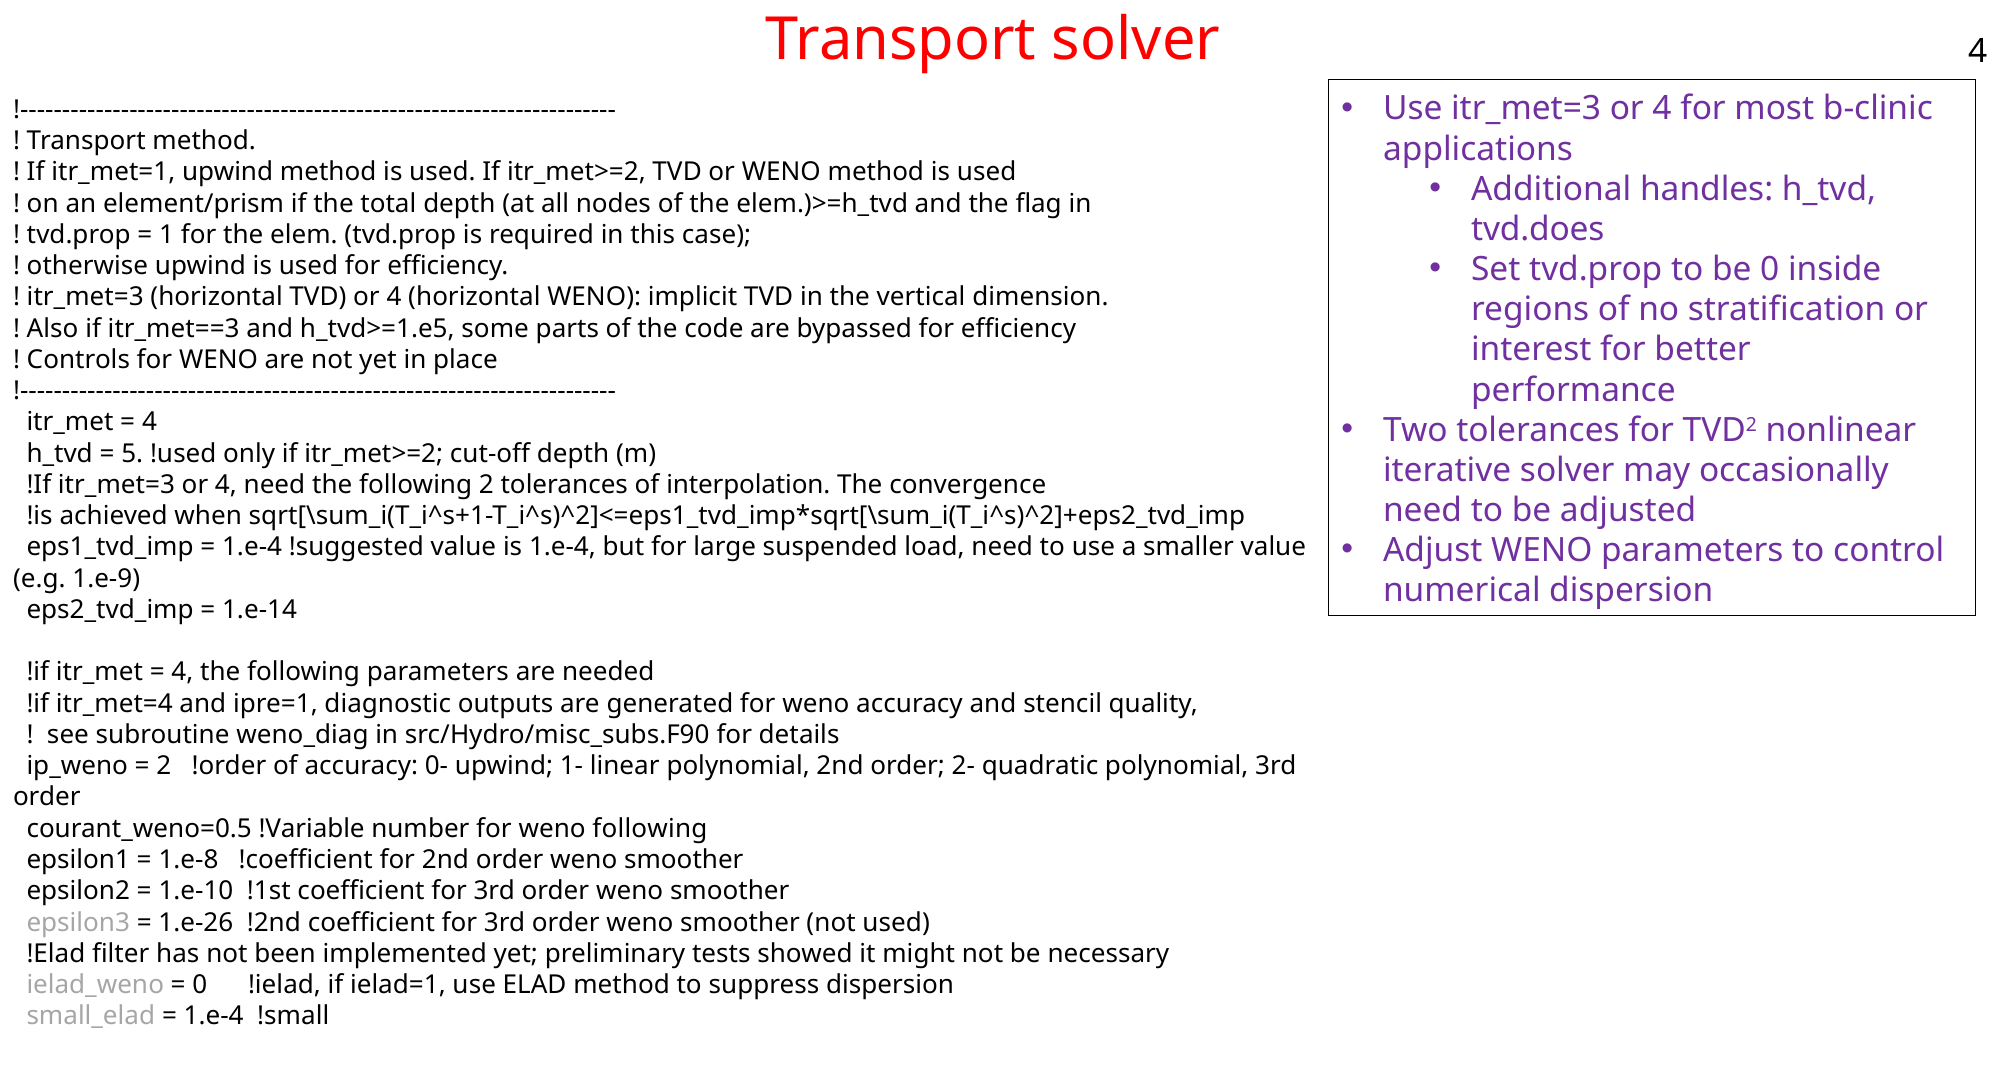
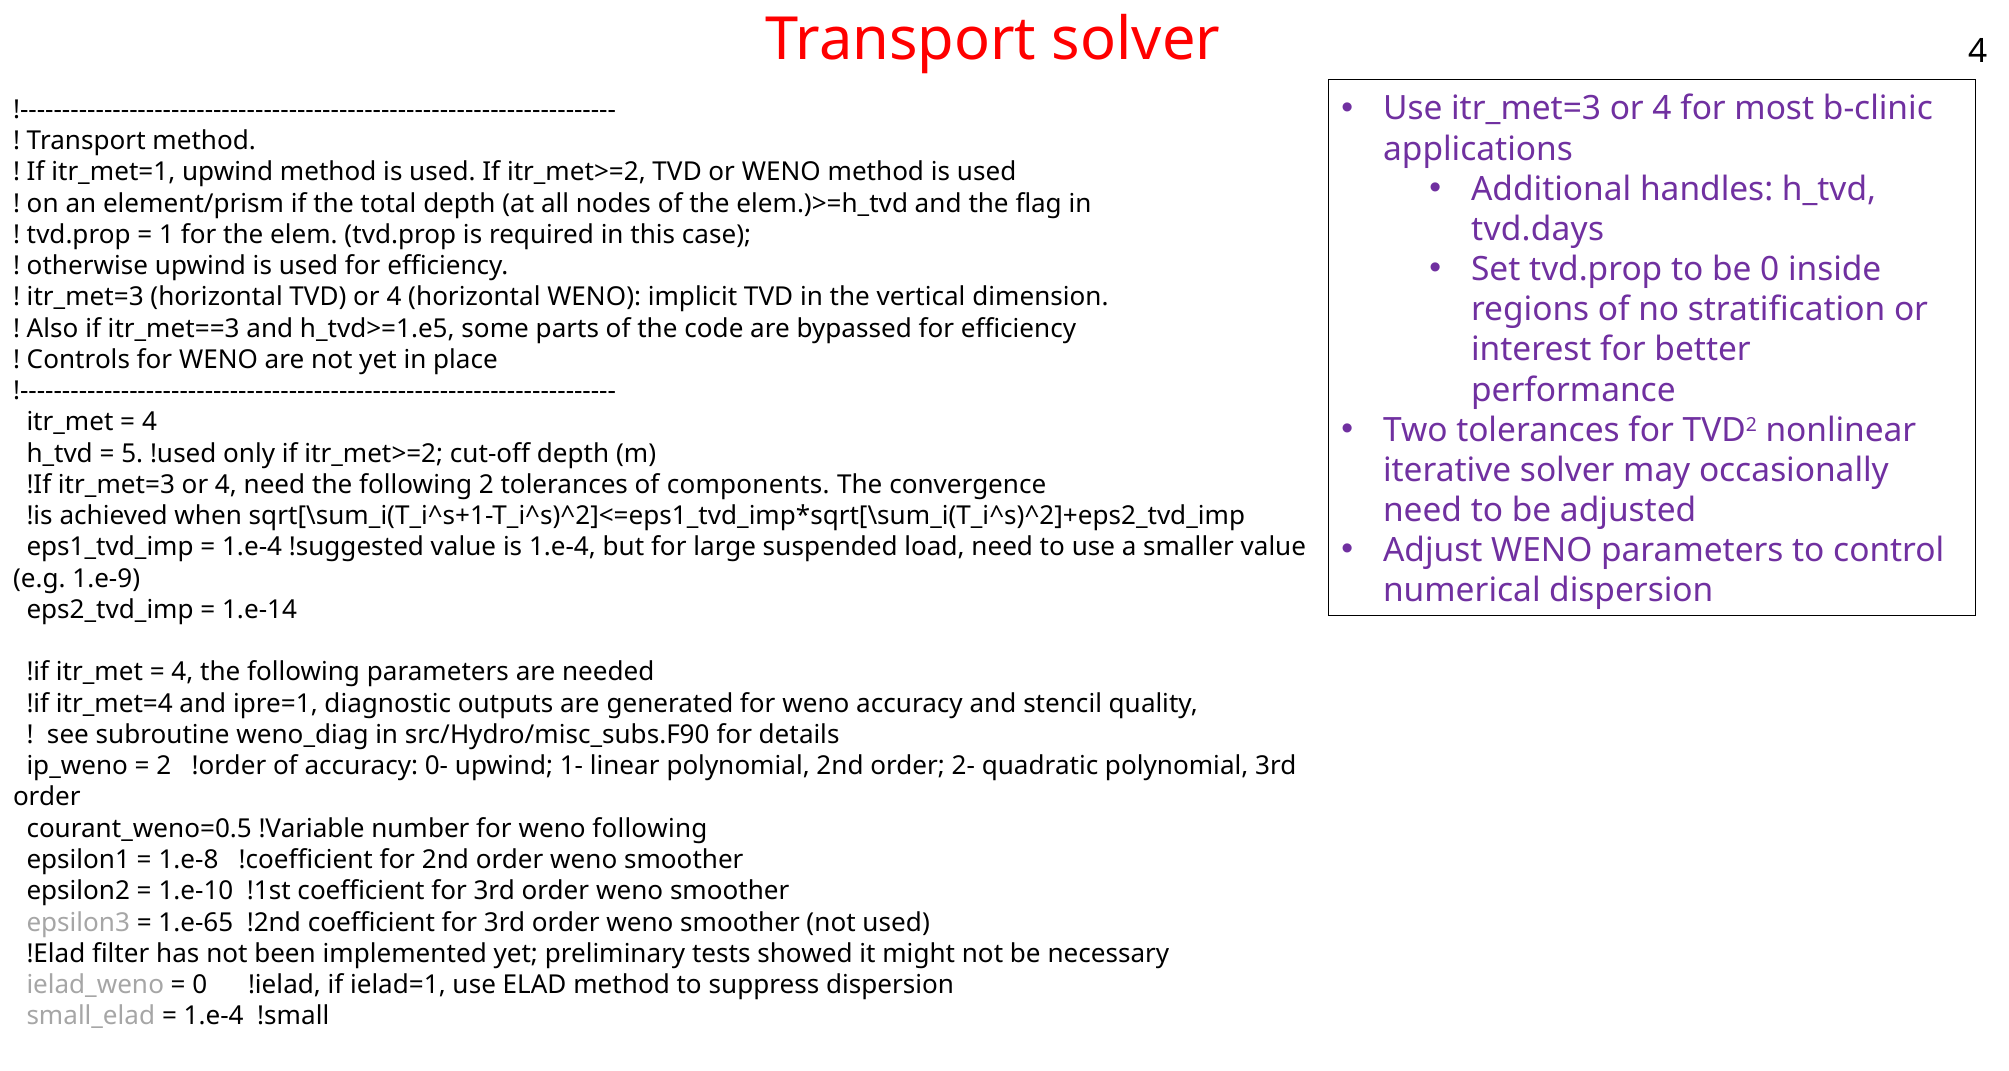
tvd.does: tvd.does -> tvd.days (1538, 230)
interpolation: interpolation -> components (748, 485)
1.e-26: 1.e-26 -> 1.e-65 (196, 923)
